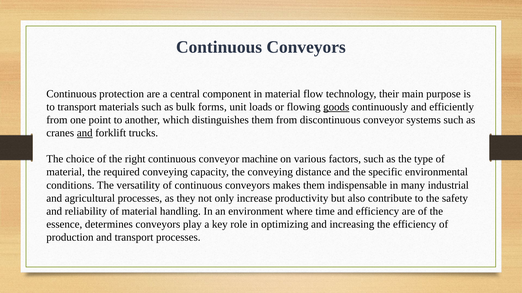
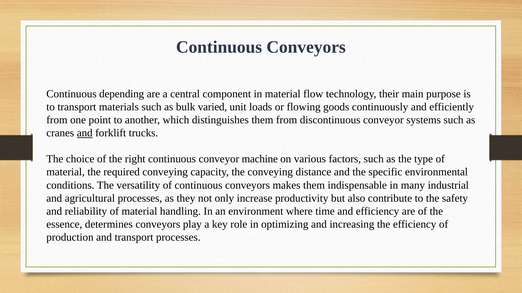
protection: protection -> depending (122, 94)
forms: forms -> varied (213, 107)
goods underline: present -> none (336, 107)
